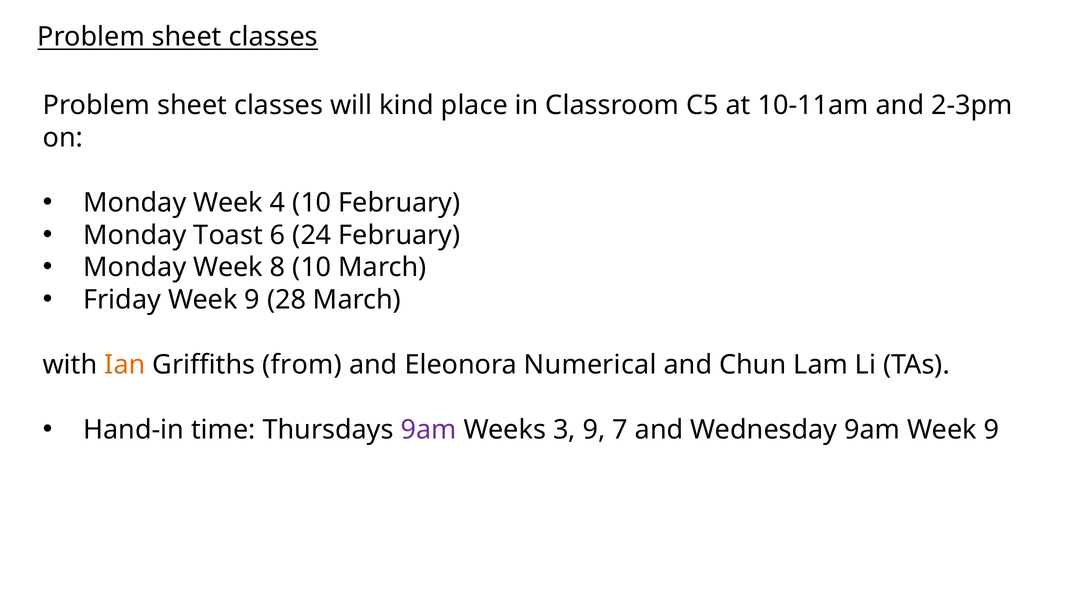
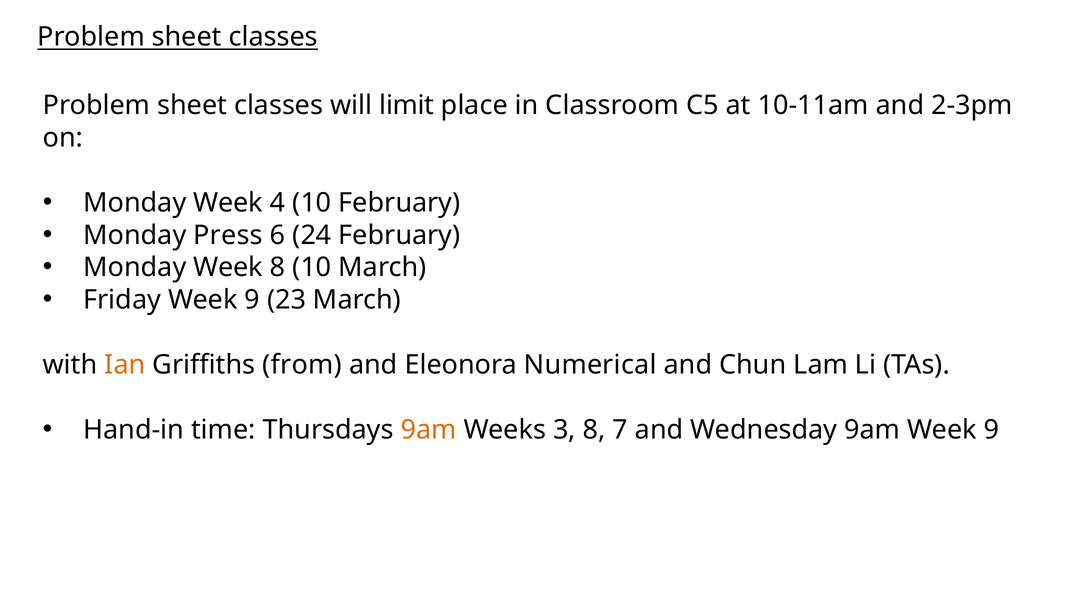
kind: kind -> limit (407, 105)
Toast: Toast -> Press (228, 235)
28: 28 -> 23 (287, 300)
9am colour: purple -> orange (429, 430)
3 9: 9 -> 8 (594, 430)
